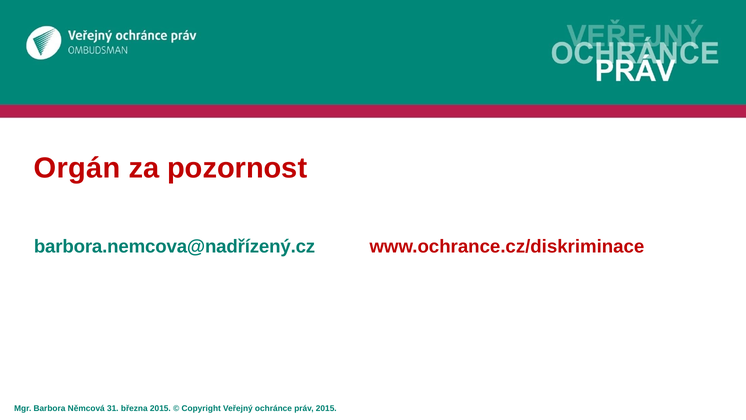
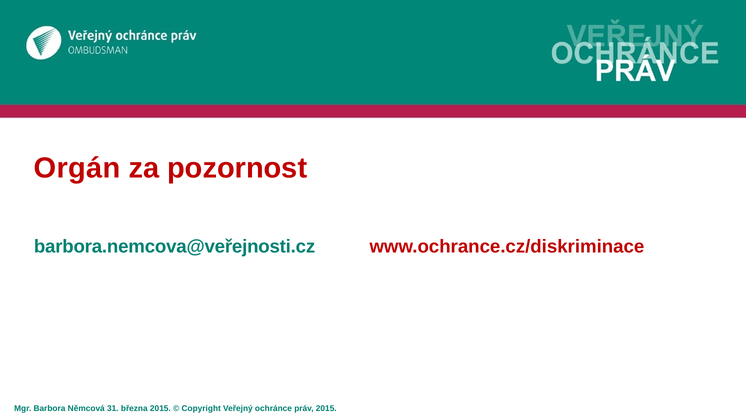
barbora.nemcova@nadřízený.cz: barbora.nemcova@nadřízený.cz -> barbora.nemcova@veřejnosti.cz (175, 246)
